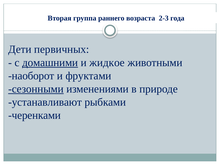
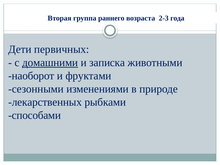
жидкое: жидкое -> записка (107, 63)
сезонными underline: present -> none (36, 89)
устанавливают: устанавливают -> лекарственных (45, 102)
черенками: черенками -> способами (35, 115)
